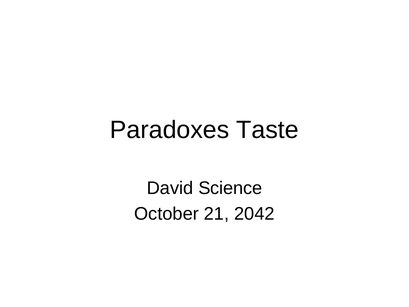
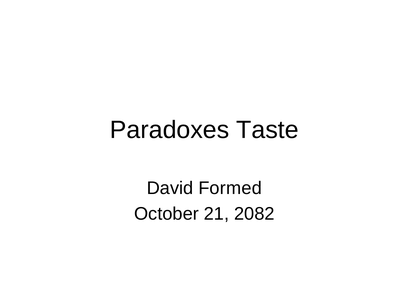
Science: Science -> Formed (230, 188)
2042: 2042 -> 2082 (254, 214)
